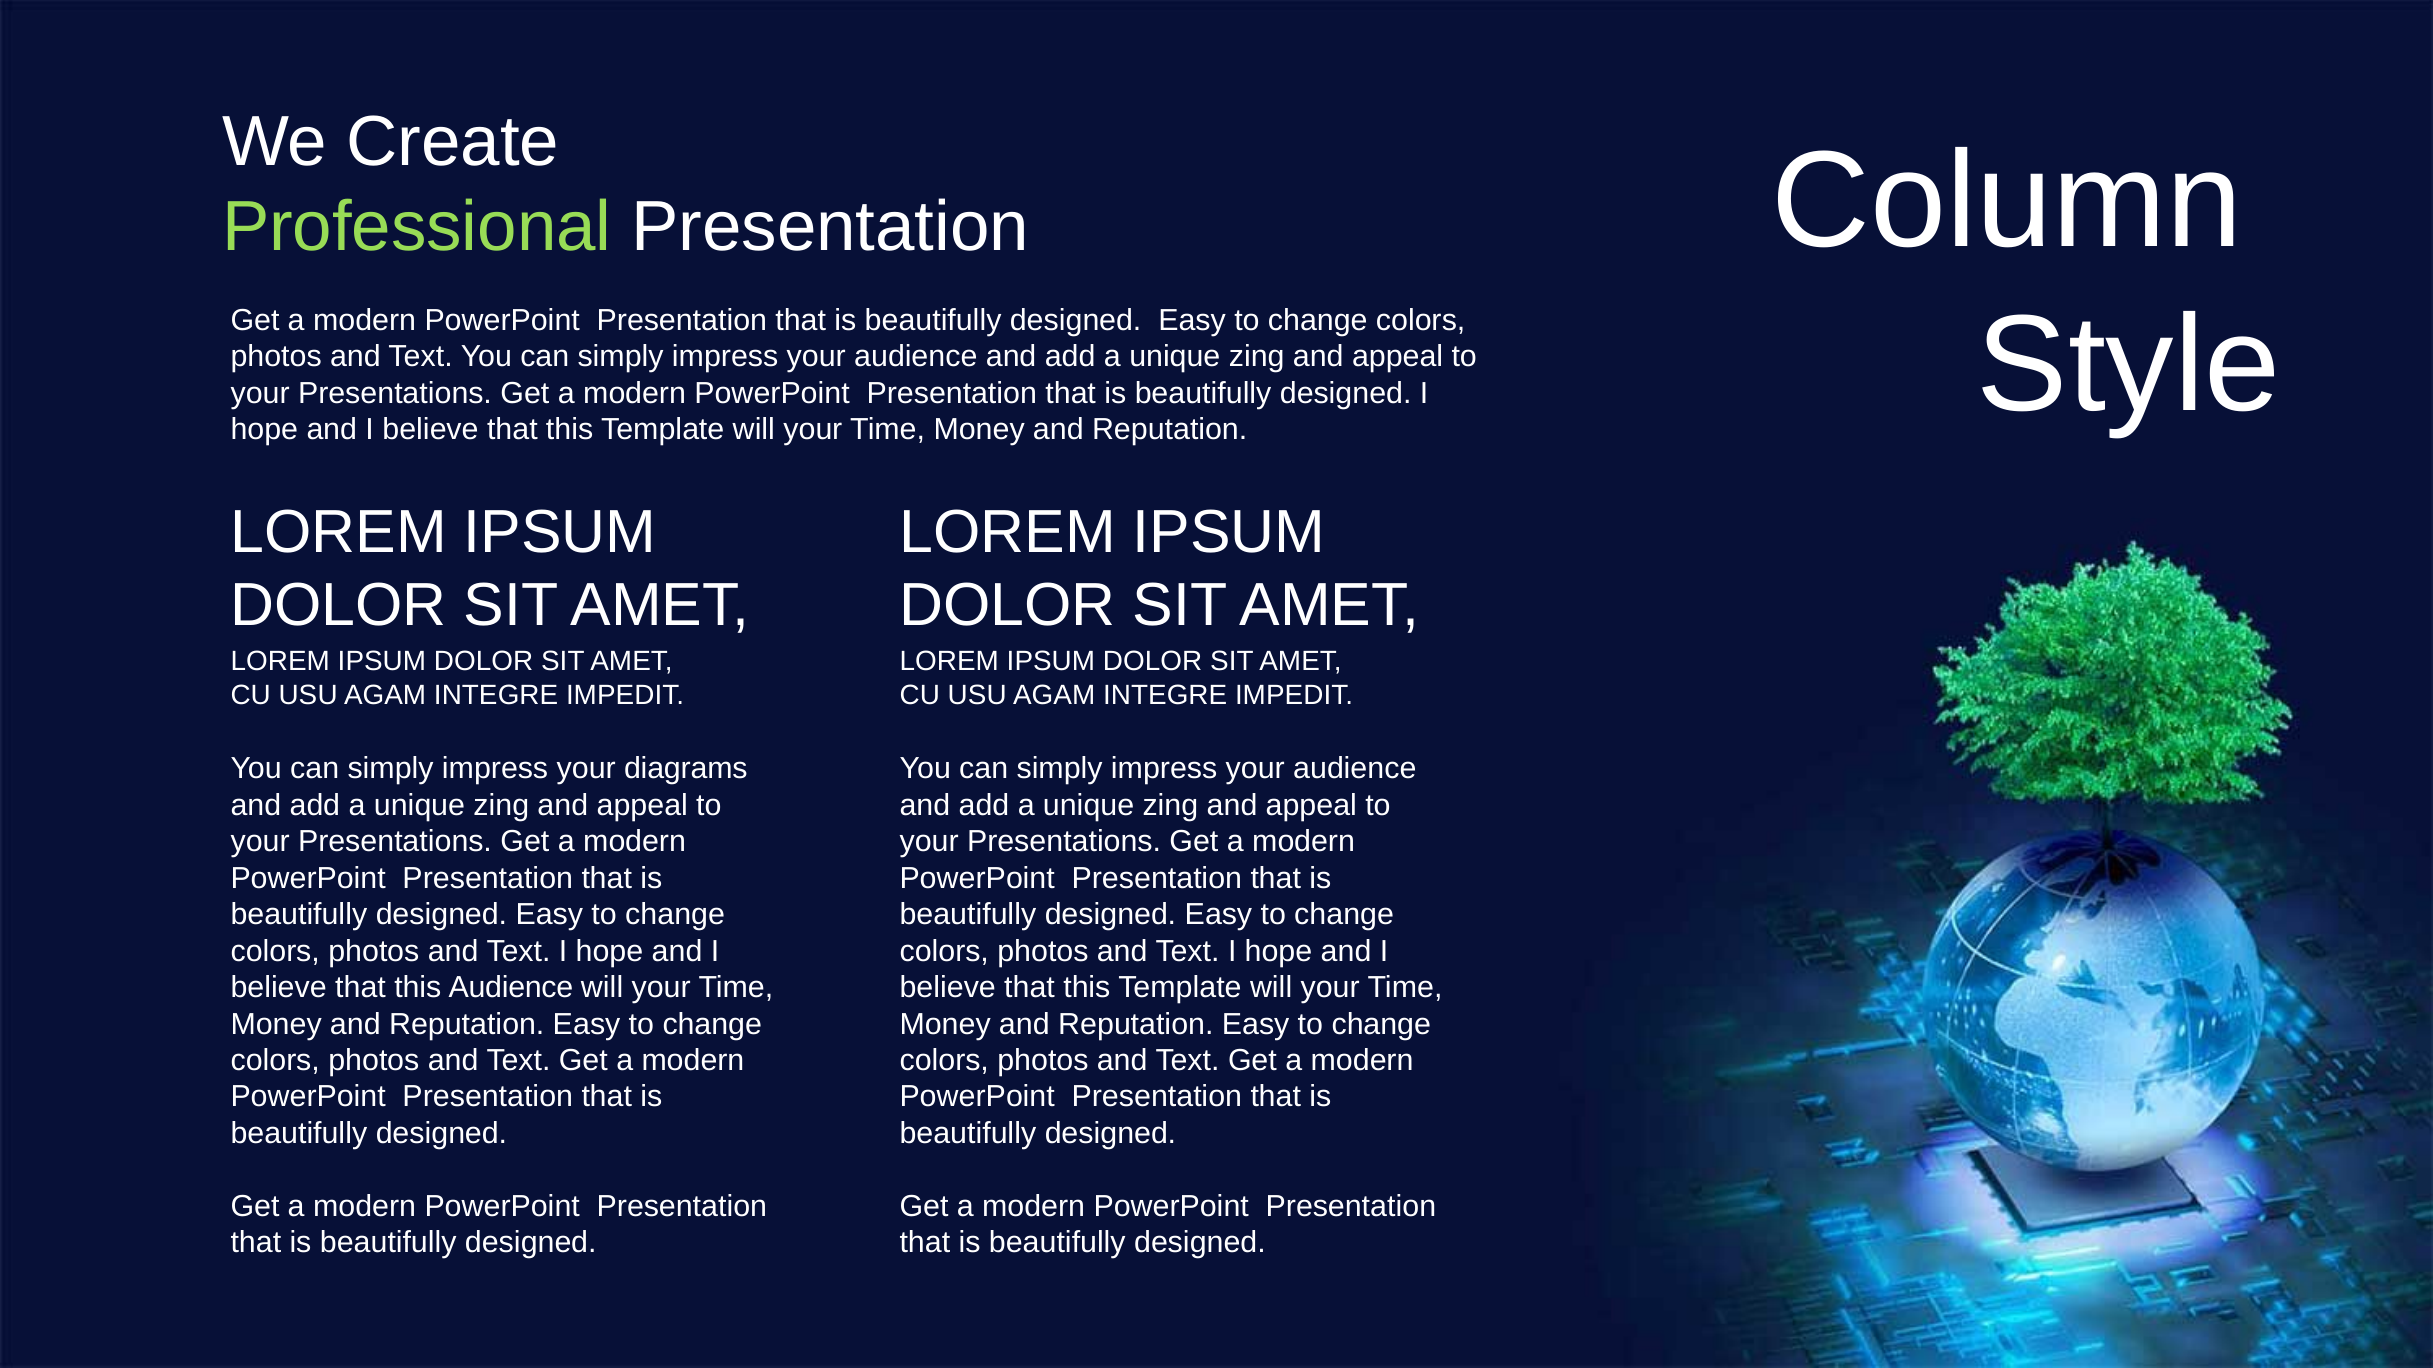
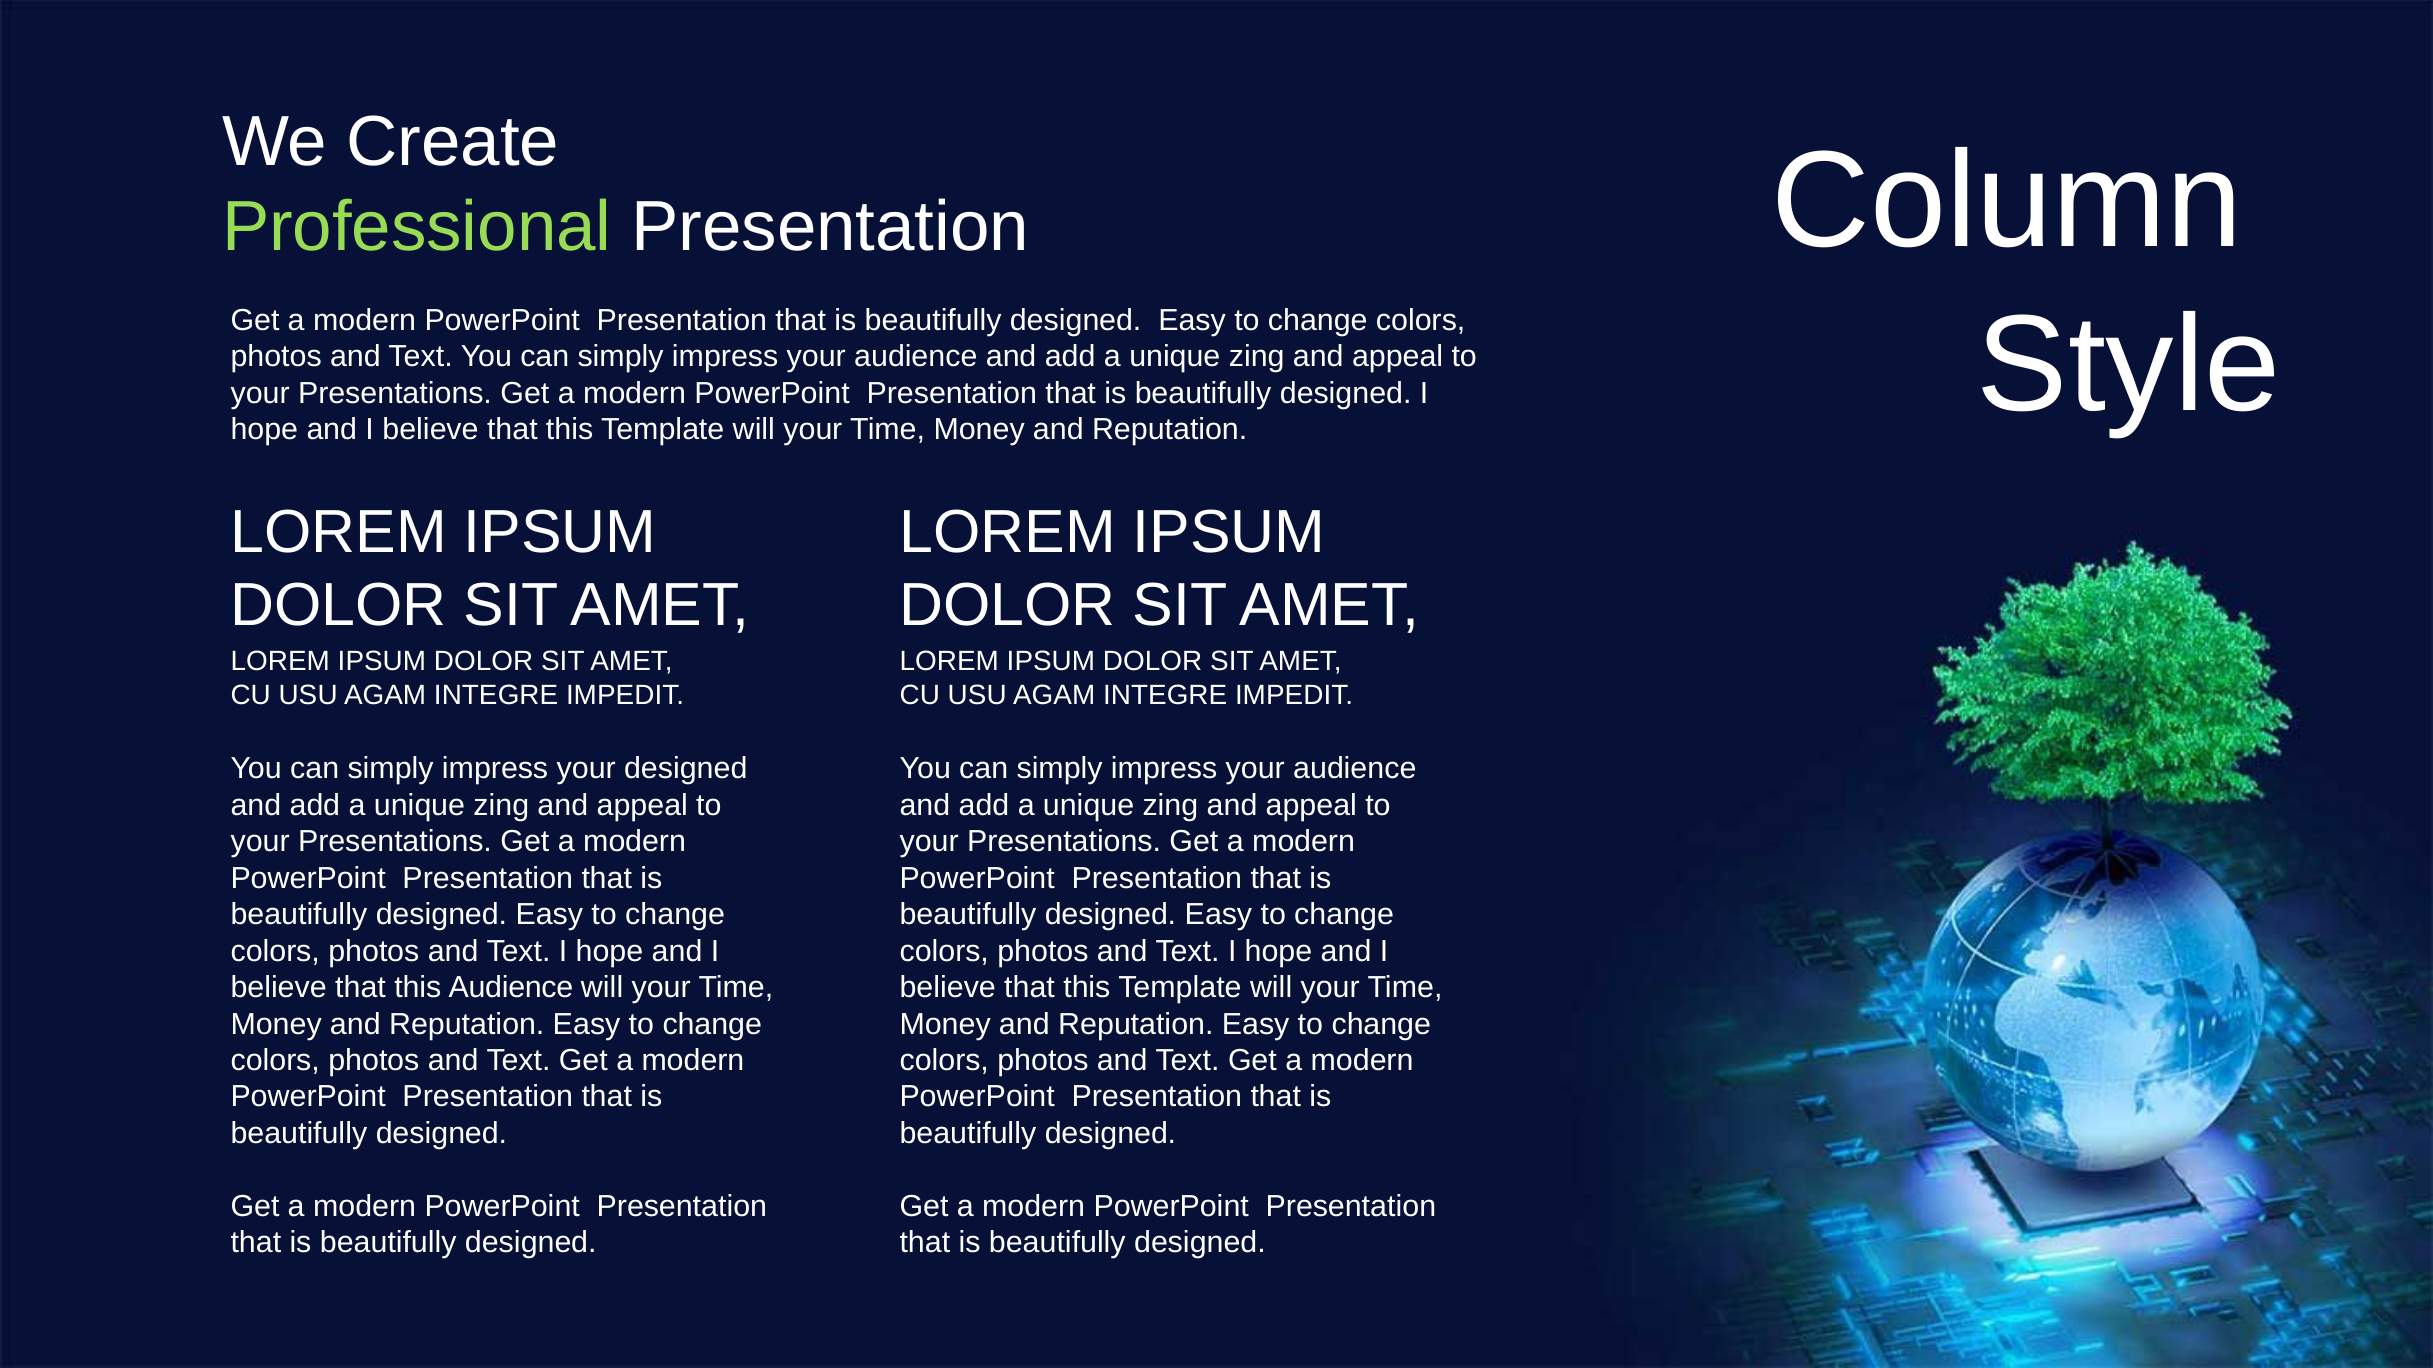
your diagrams: diagrams -> designed (686, 769)
